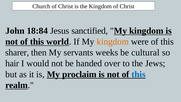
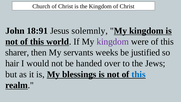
18:84: 18:84 -> 18:91 (37, 31)
sanctified: sanctified -> solemnly (90, 31)
kingdom colour: orange -> purple (113, 42)
cultural: cultural -> justified (146, 52)
proclaim: proclaim -> blessings (79, 74)
